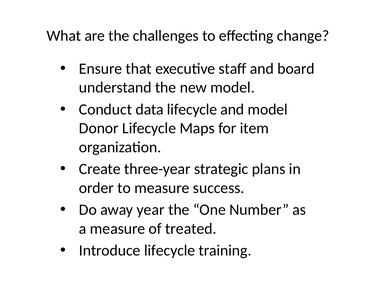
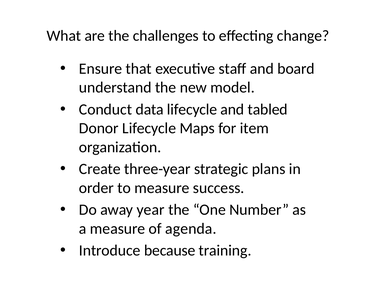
and model: model -> tabled (268, 110)
treated: treated -> agenda (191, 229)
Introduce lifecycle: lifecycle -> because (170, 251)
